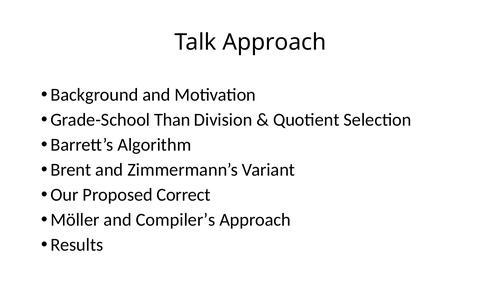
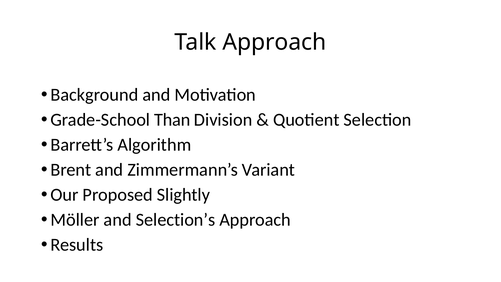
Correct: Correct -> Slightly (184, 195)
Compiler’s: Compiler’s -> Selection’s (175, 220)
